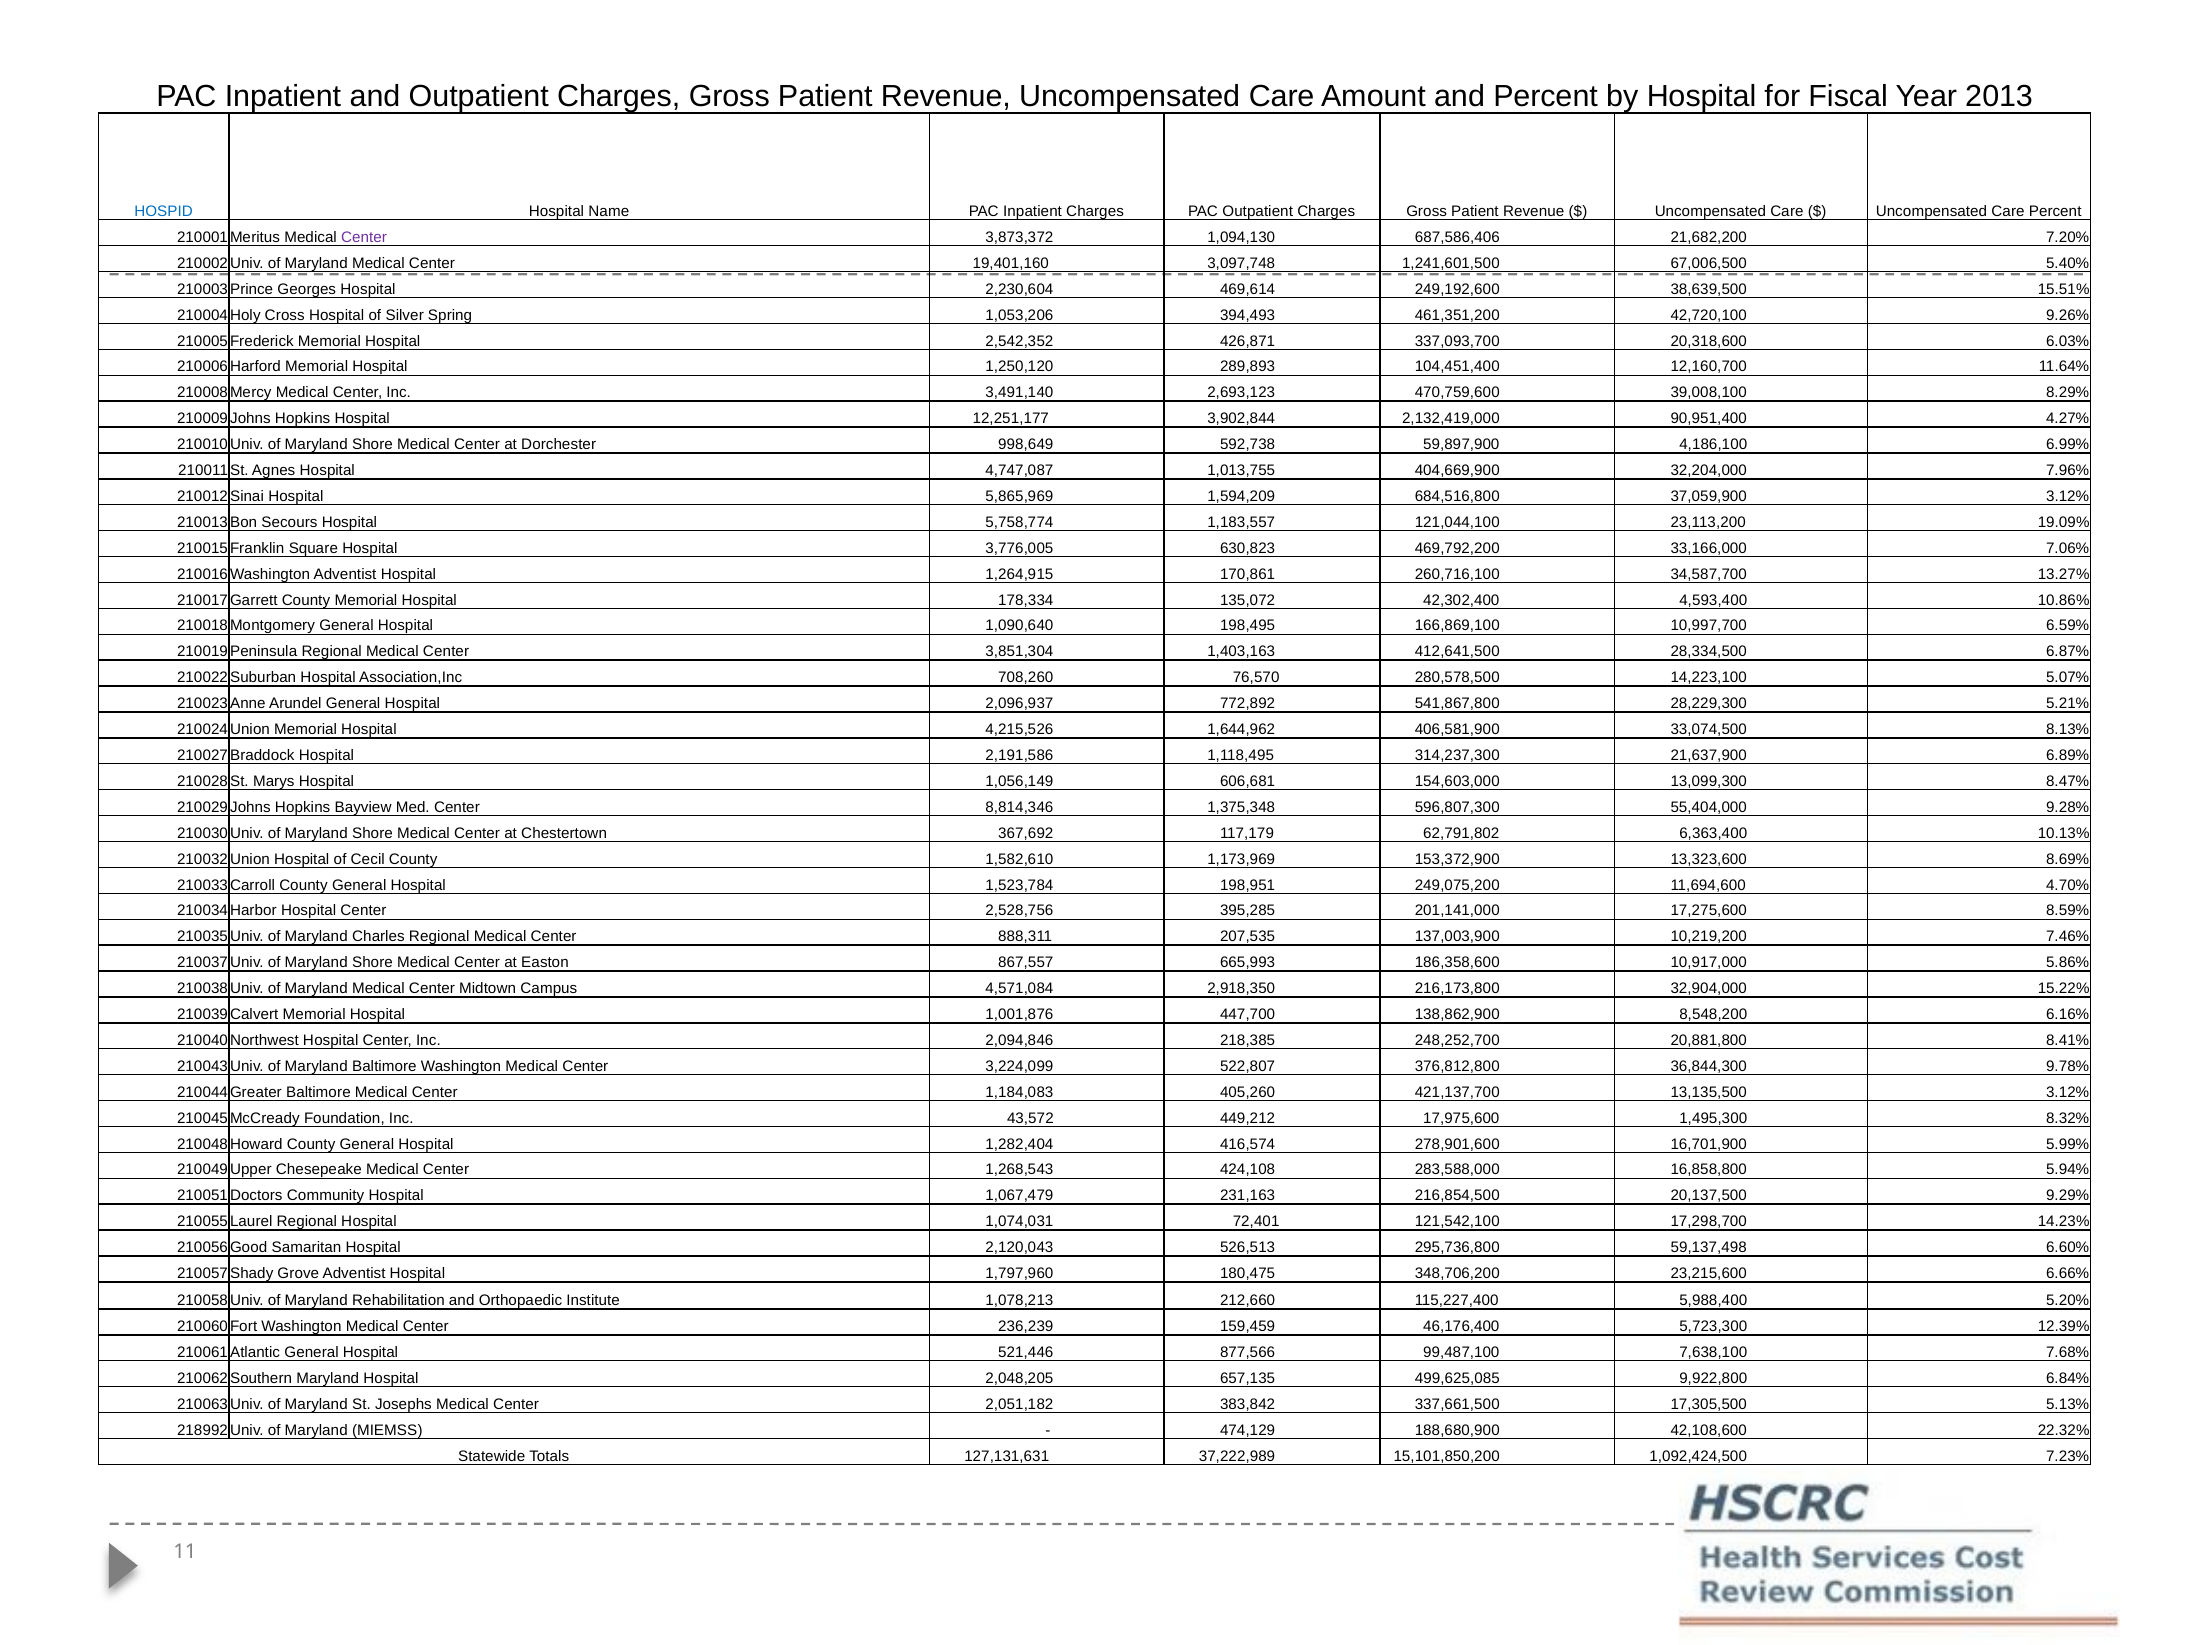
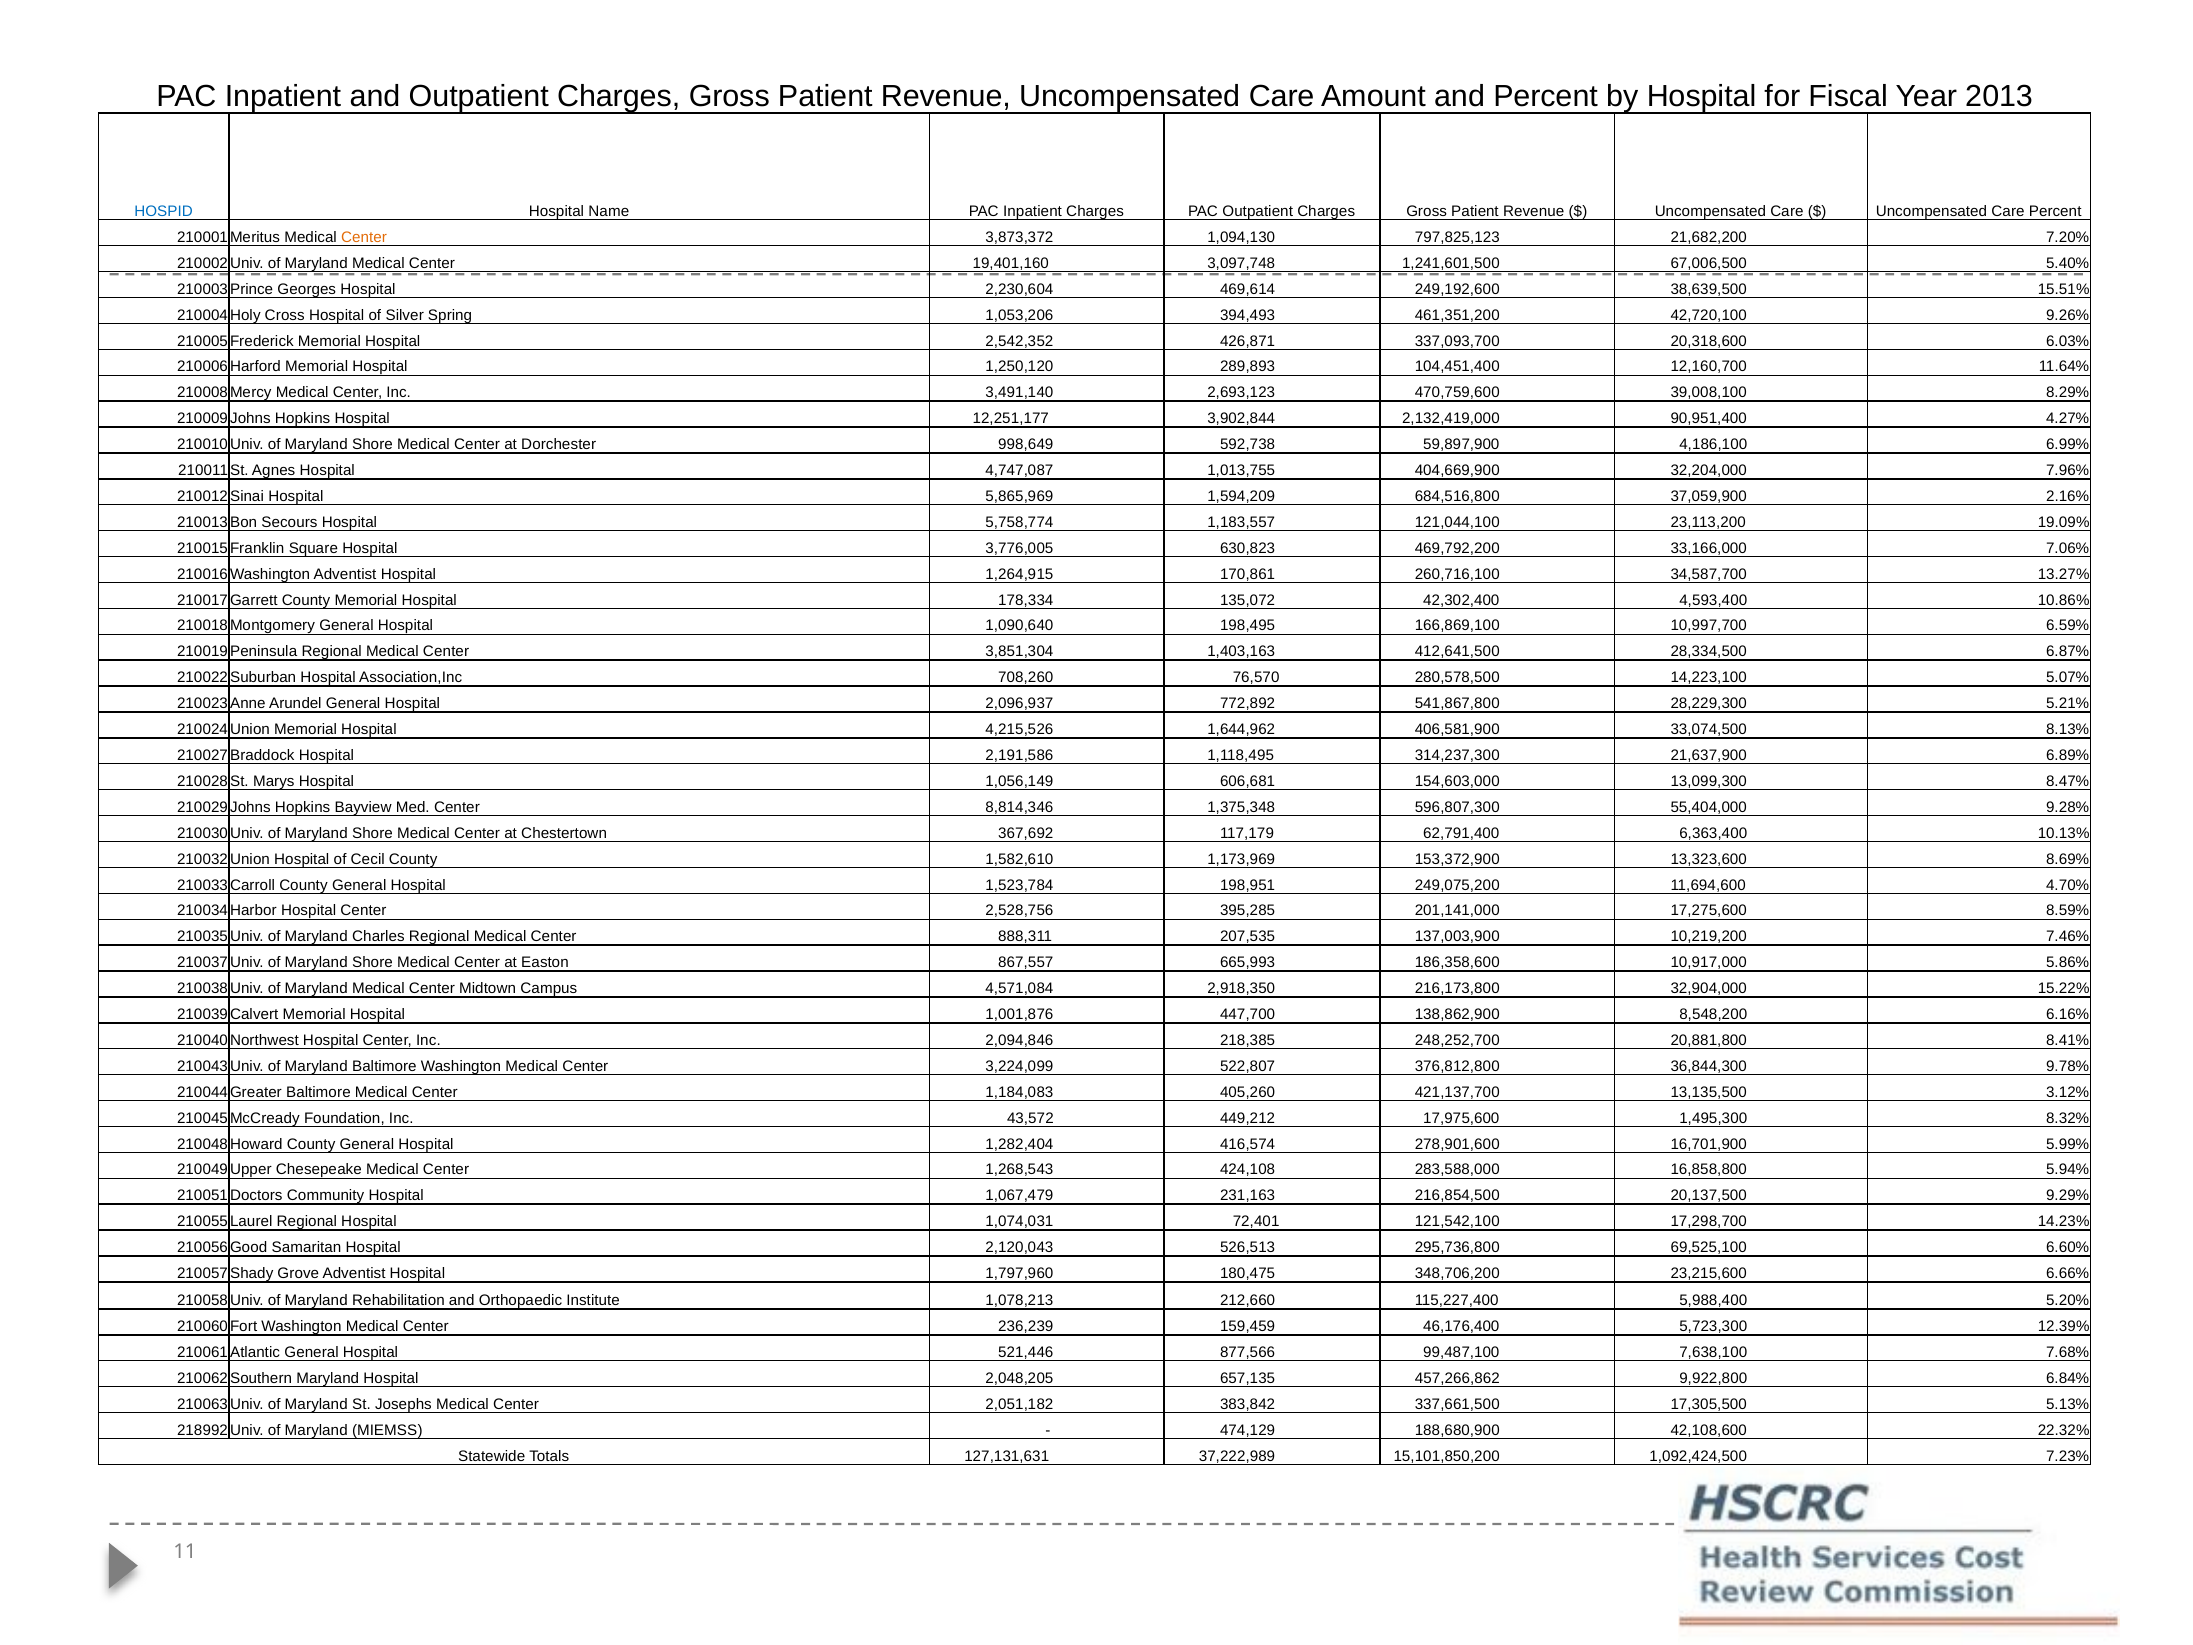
Center colour: purple -> orange (364, 237)
687,586,406: 687,586,406 -> 797,825,123 (1457, 237)
37,059,900 3.12%: 3.12% -> 2.16% (2068, 496)
62,791,802: 62,791,802 -> 62,791,400 (1461, 833)
59,137,498: 59,137,498 -> 69,525,100 (1709, 1247)
499,625,085: 499,625,085 -> 457,266,862 (1457, 1378)
